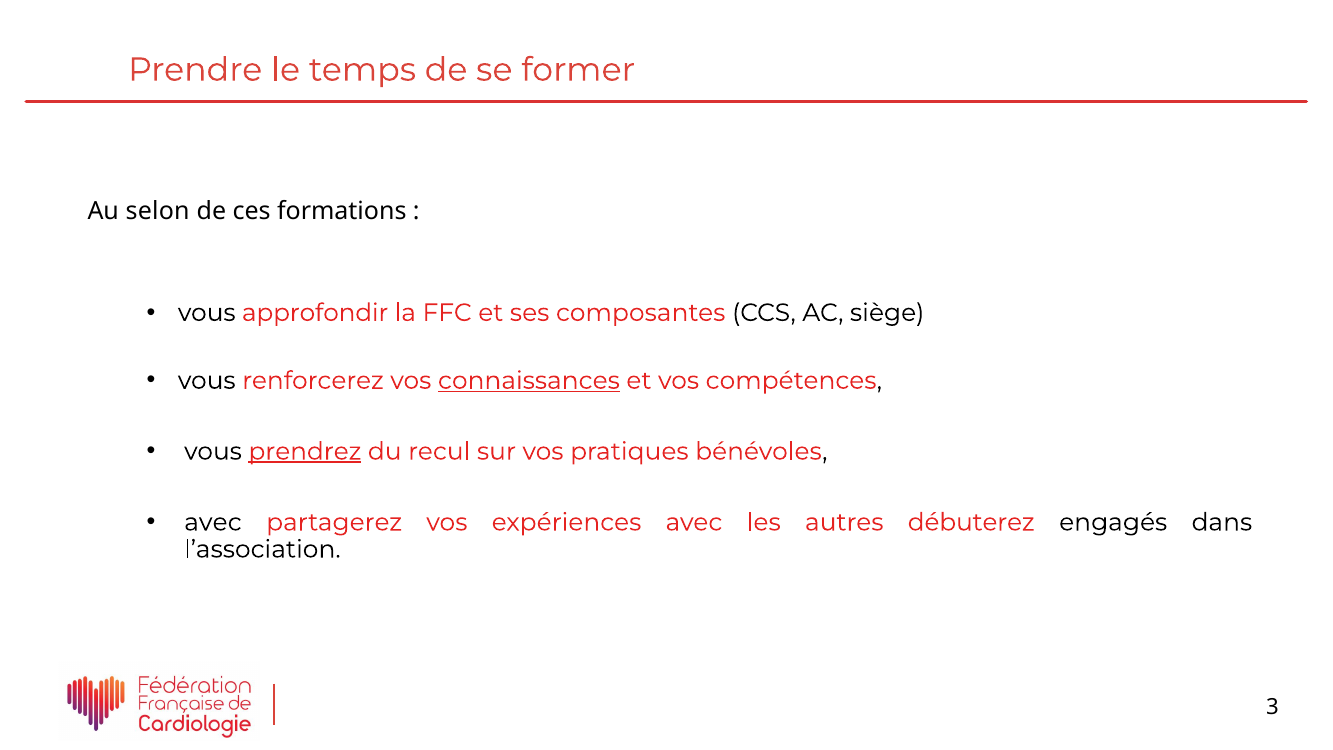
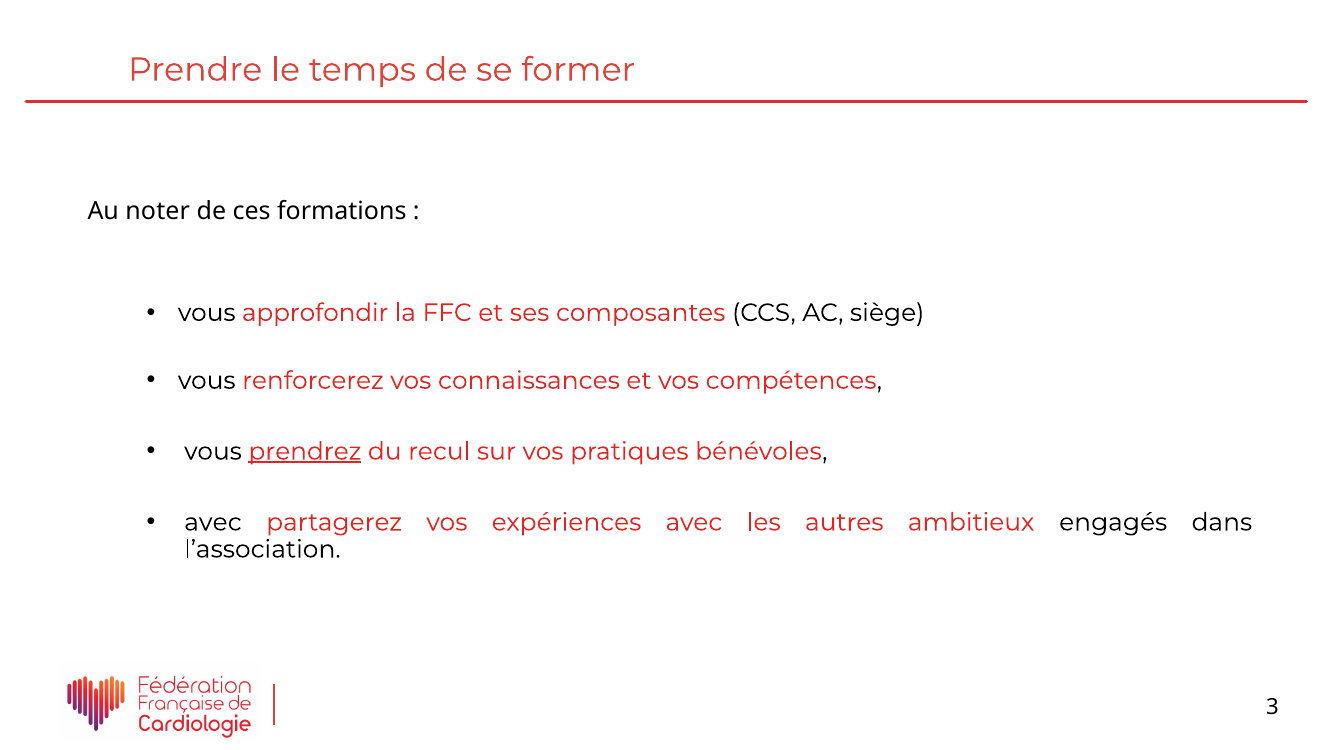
selon: selon -> noter (158, 211)
connaissances underline: present -> none (529, 380)
débuterez: débuterez -> ambitieux (971, 522)
